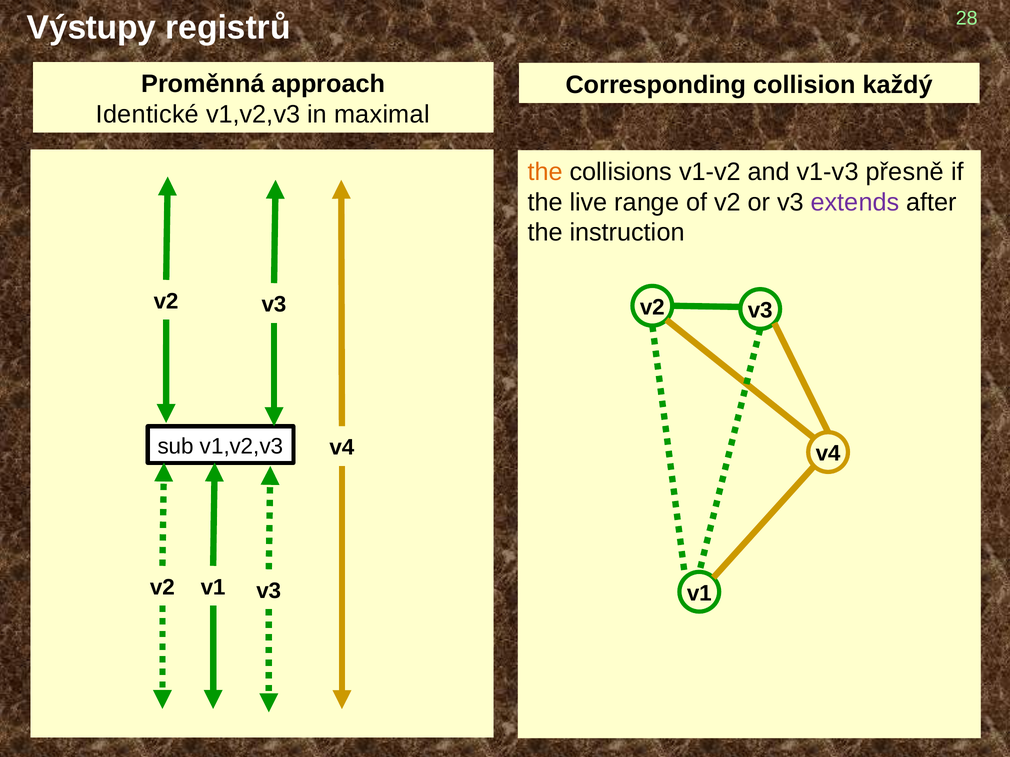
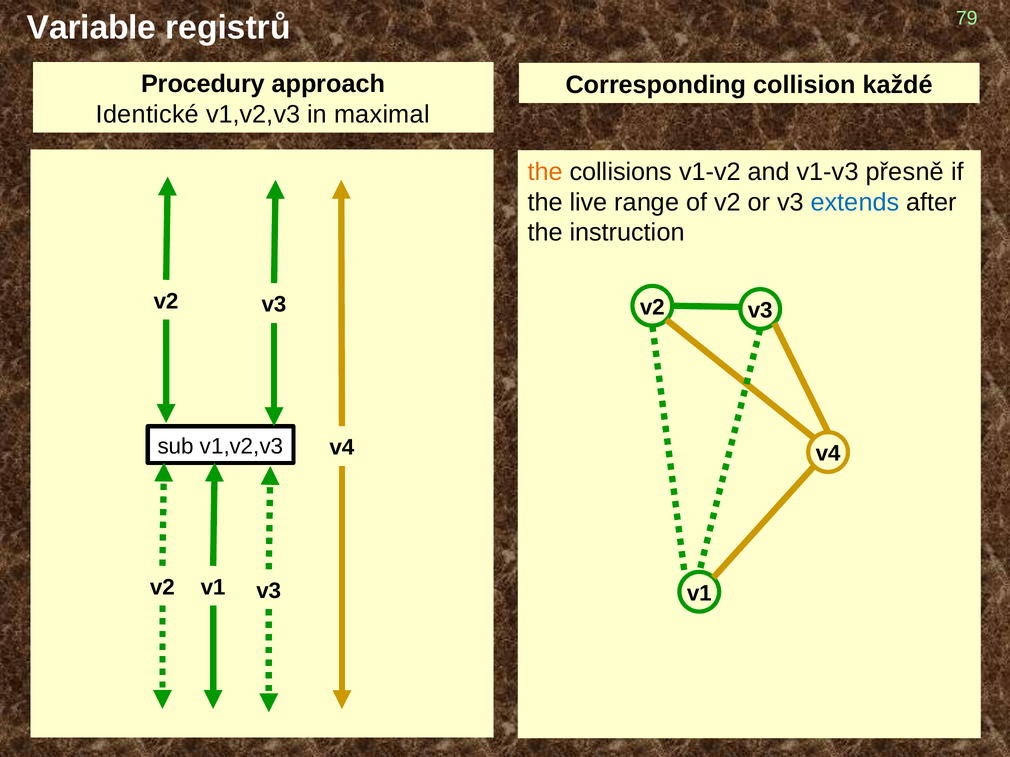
Výstupy: Výstupy -> Variable (92, 28)
28: 28 -> 79 (967, 18)
Proměnná: Proměnná -> Procedury (203, 84)
každý: každý -> každé (898, 85)
extends colour: purple -> blue (855, 202)
